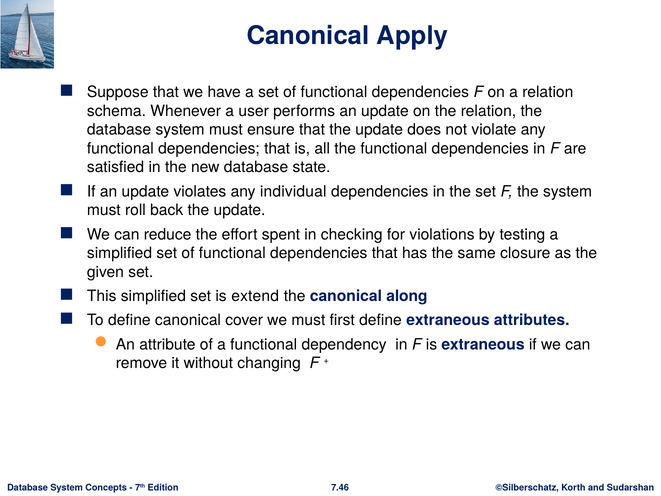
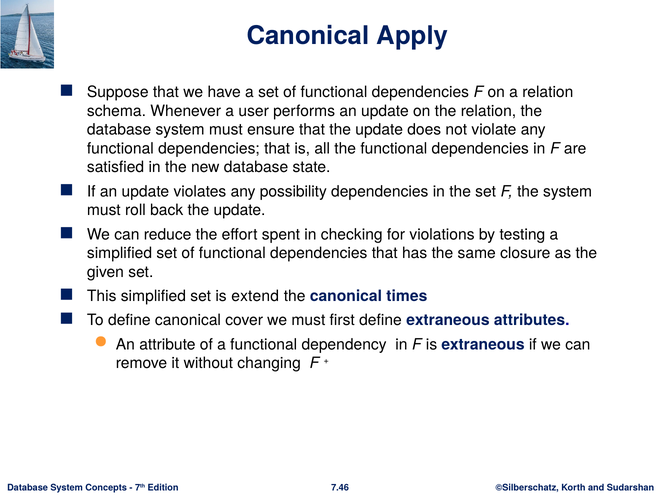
individual: individual -> possibility (293, 191)
along: along -> times (407, 296)
